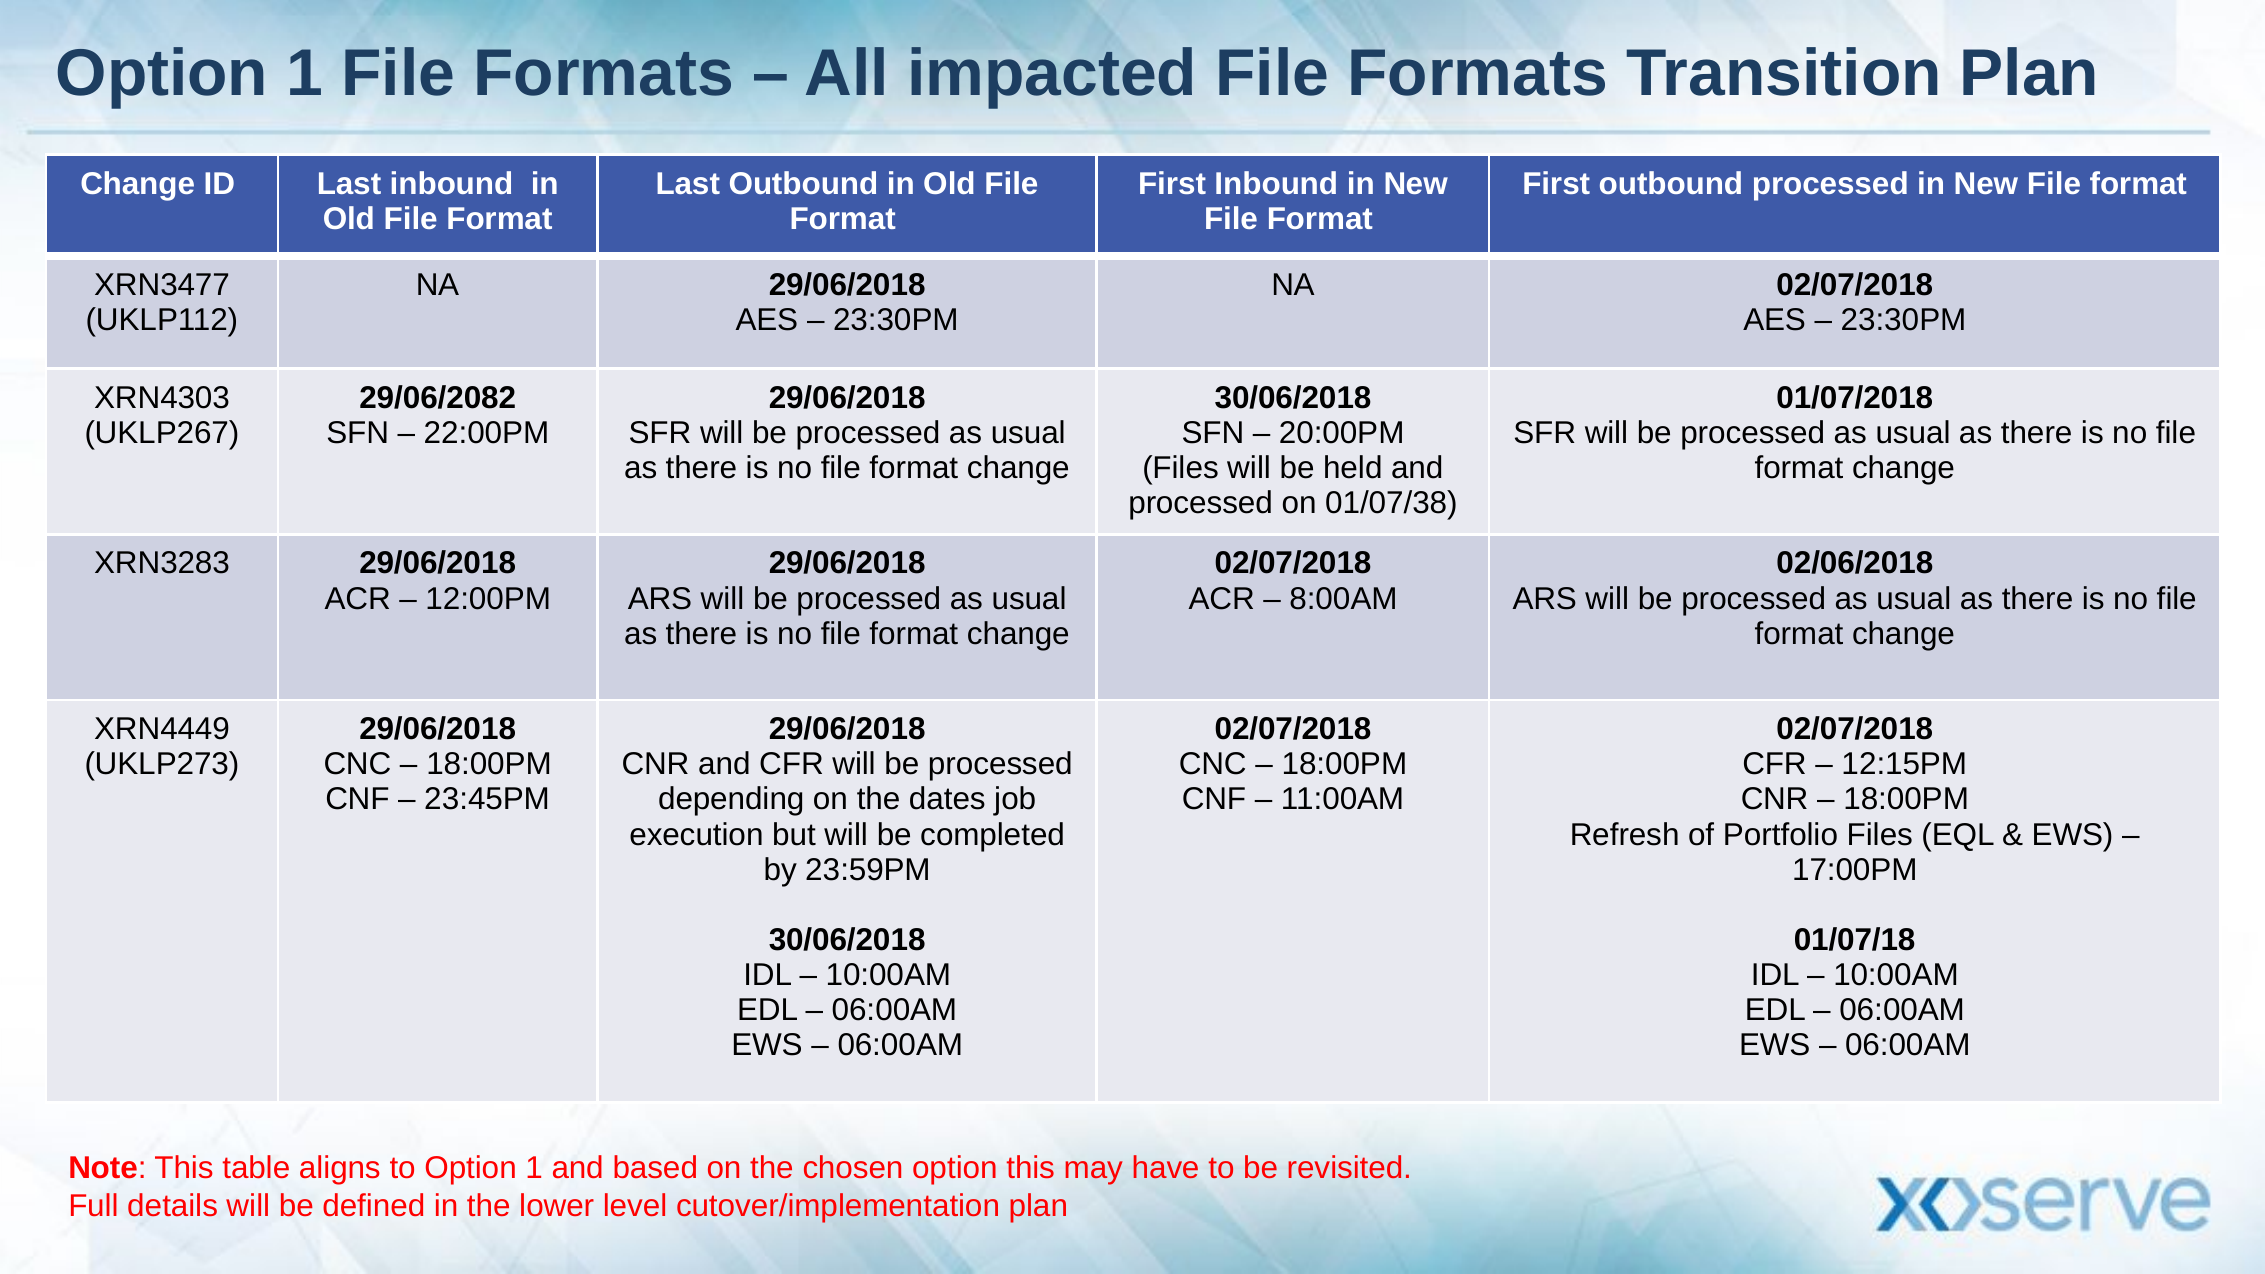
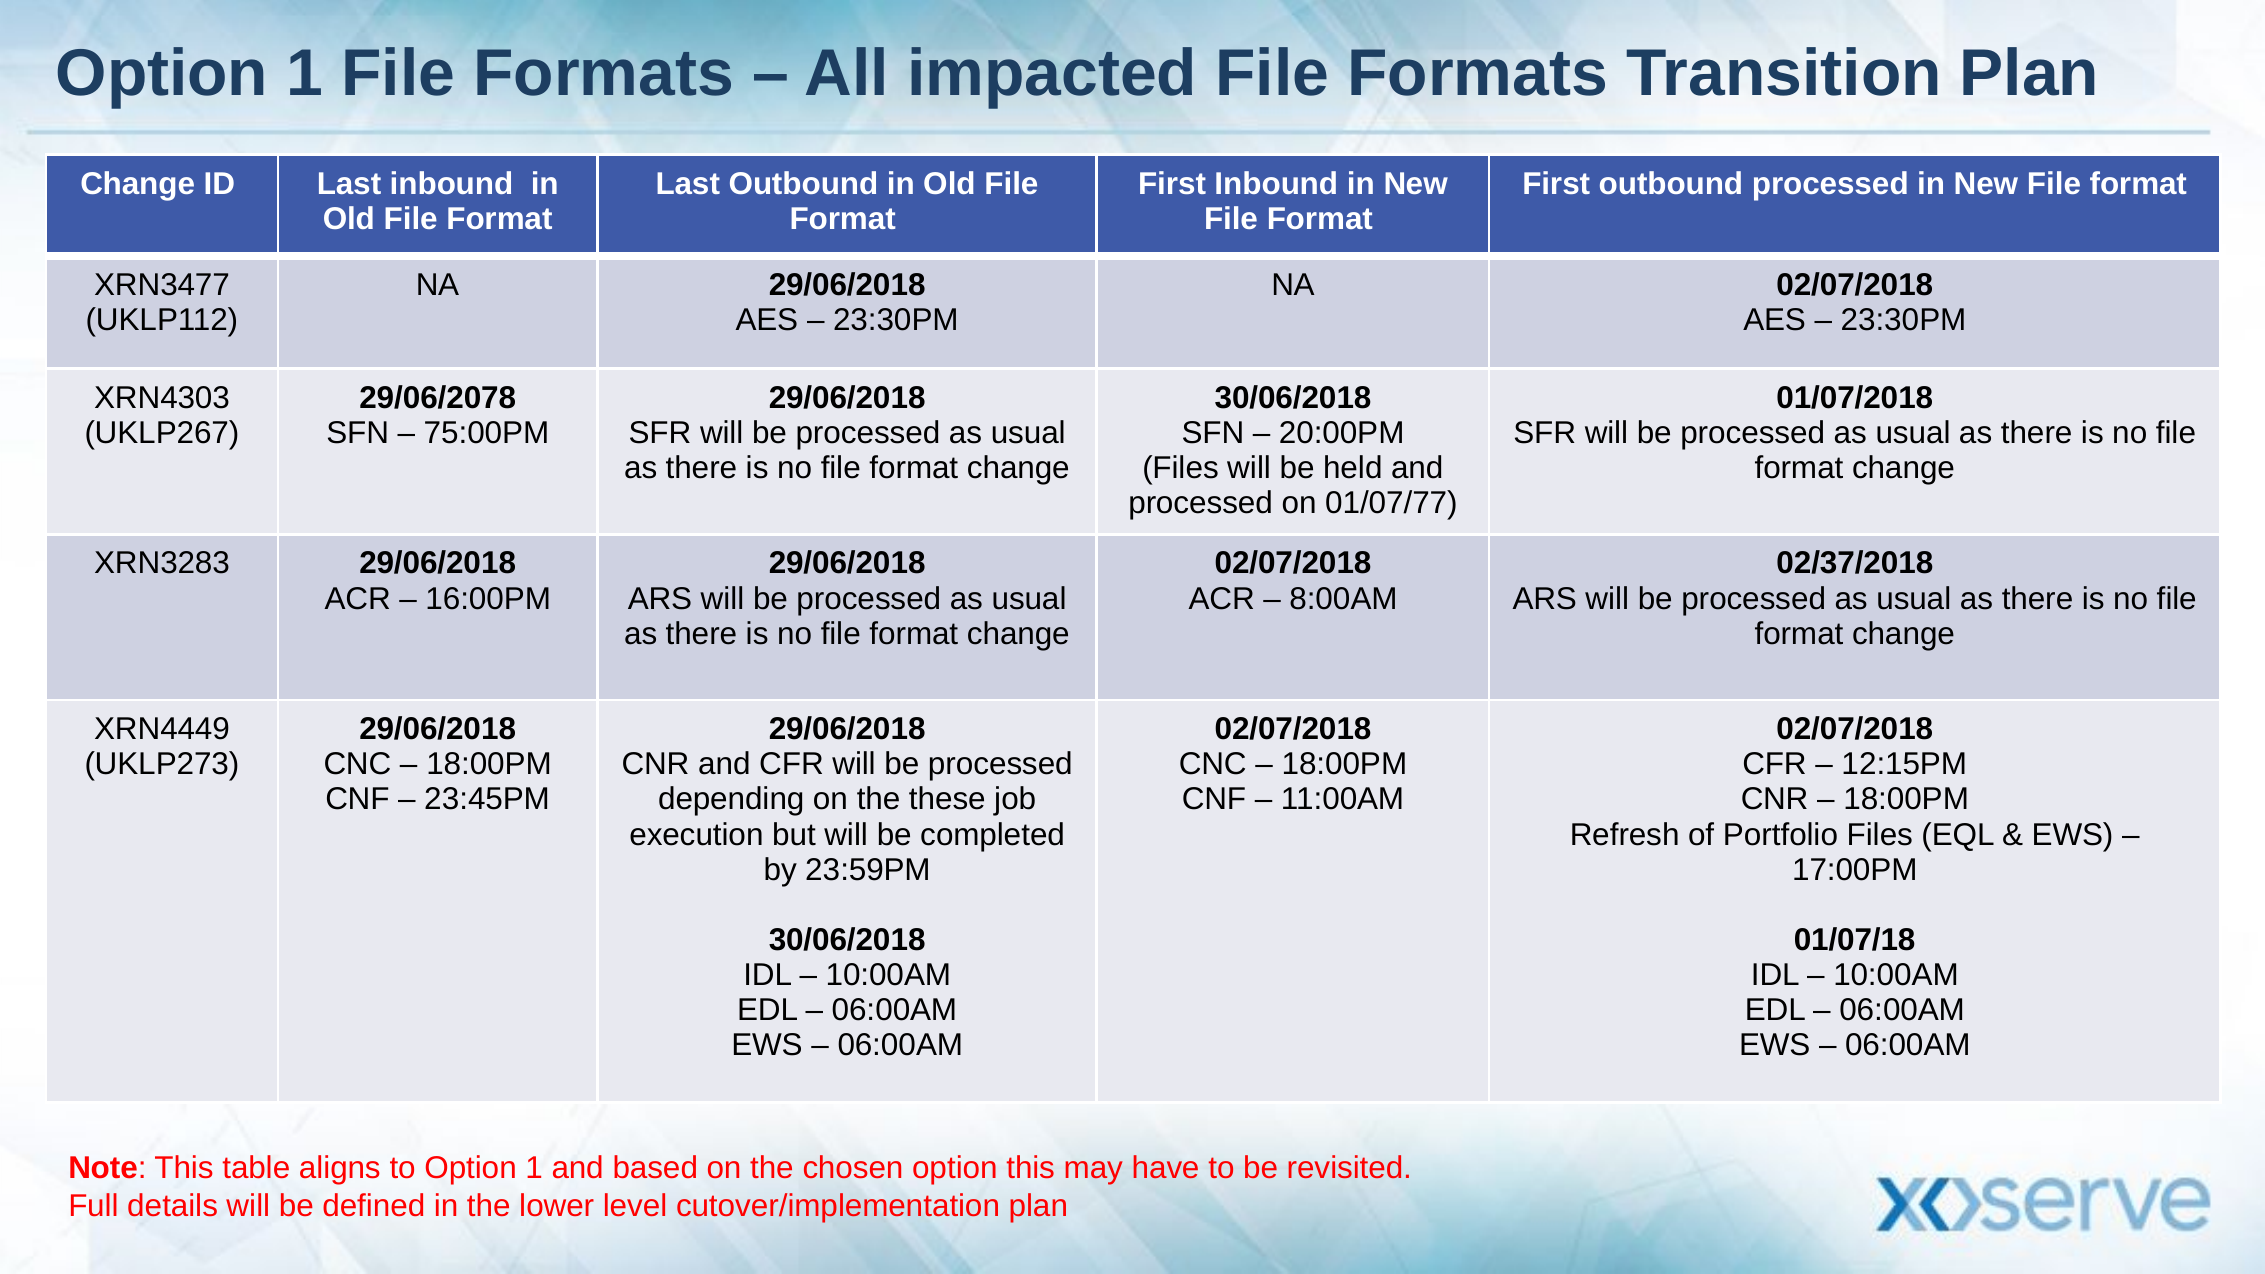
29/06/2082: 29/06/2082 -> 29/06/2078 (438, 398)
22:00PM: 22:00PM -> 75:00PM (487, 433)
01/07/38: 01/07/38 -> 01/07/77 (1391, 503)
02/06/2018: 02/06/2018 -> 02/37/2018 (1855, 564)
12:00PM: 12:00PM -> 16:00PM (488, 599)
dates: dates -> these (947, 800)
